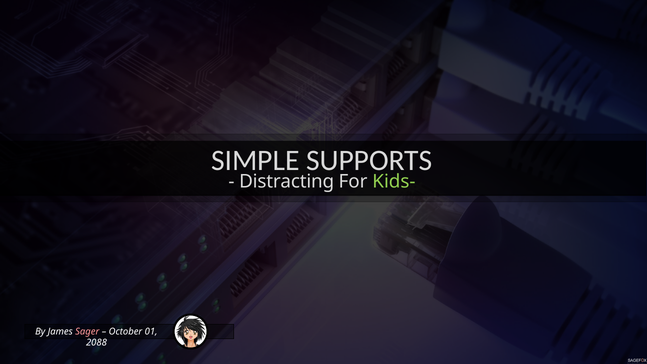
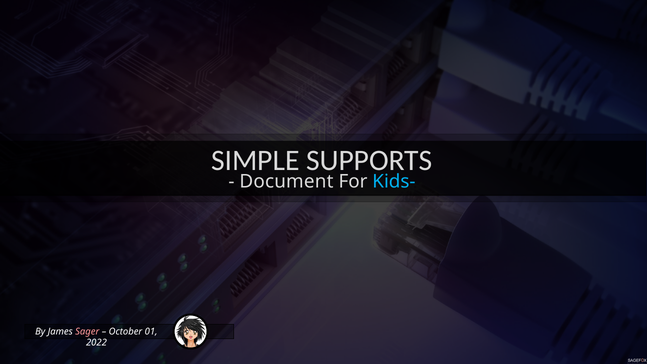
Distracting: Distracting -> Document (286, 182)
Kids- colour: light green -> light blue (394, 182)
2088: 2088 -> 2022 (96, 343)
